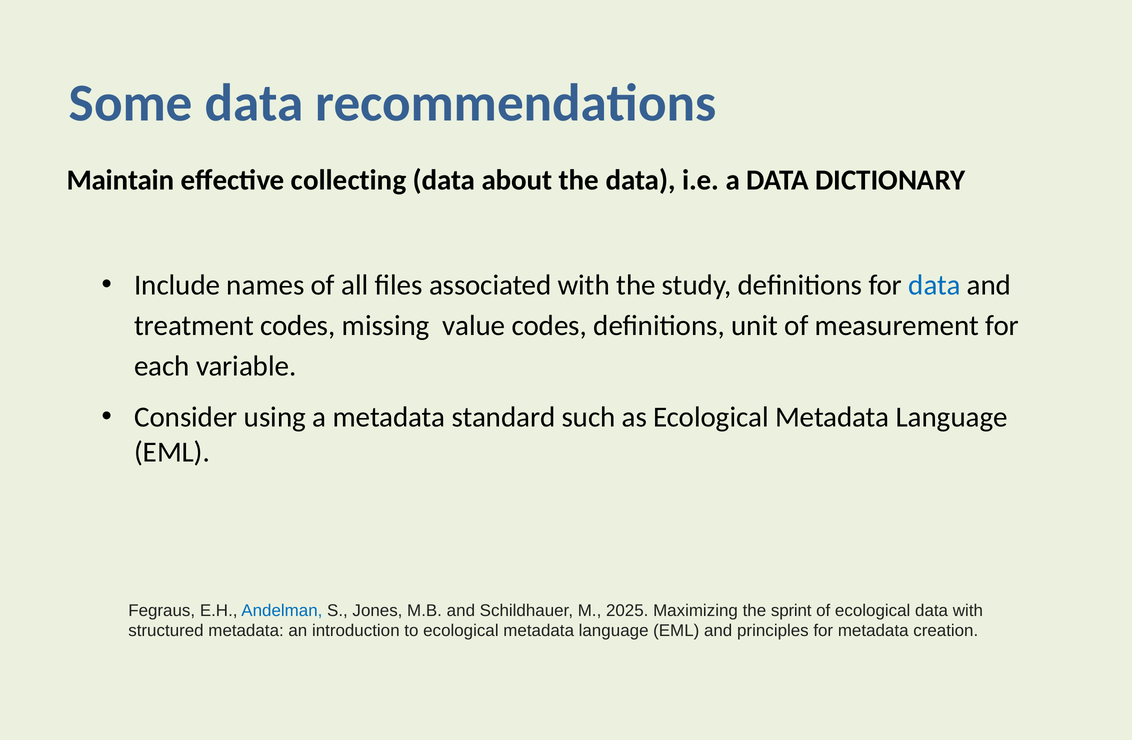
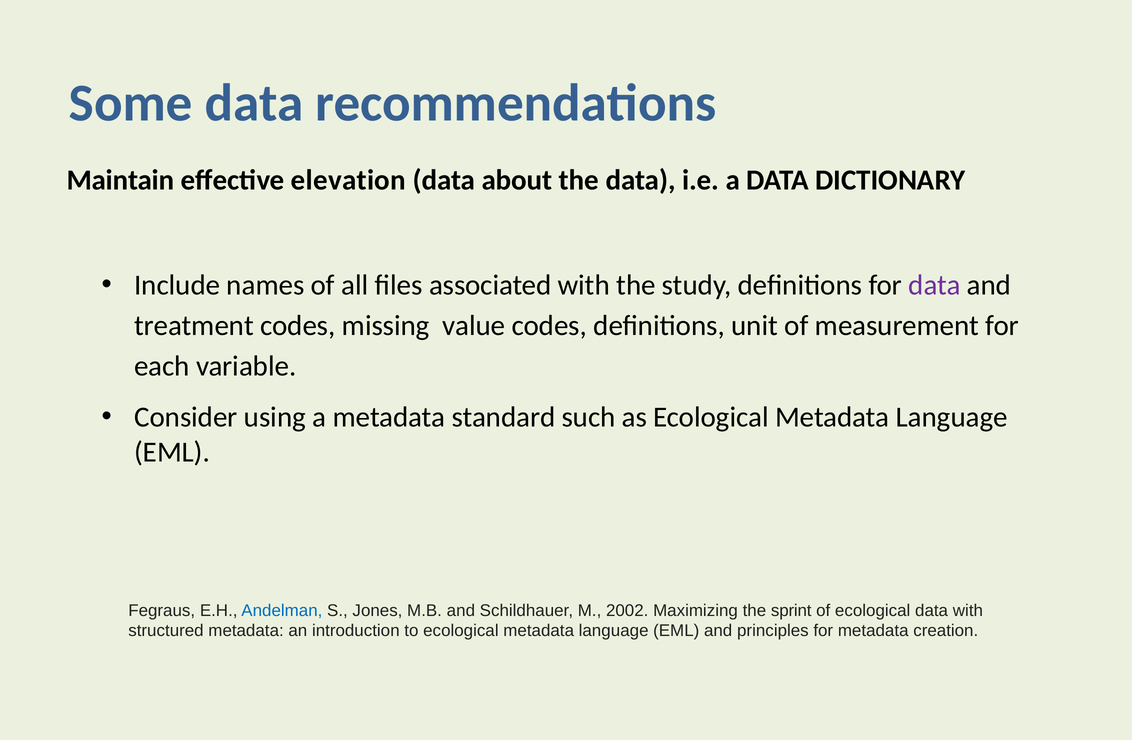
collecting: collecting -> elevation (348, 180)
data colour: blue -> purple (935, 285)
2025: 2025 -> 2002 (627, 611)
